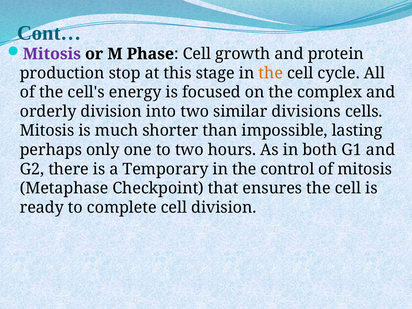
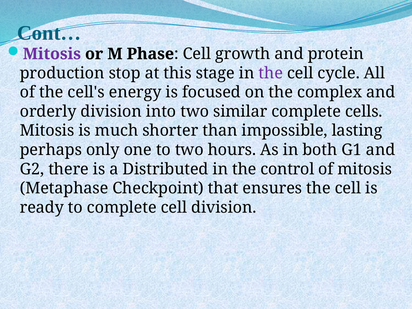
the colour: orange -> purple (271, 73)
similar divisions: divisions -> complete (306, 111)
Temporary: Temporary -> Distributed (166, 169)
